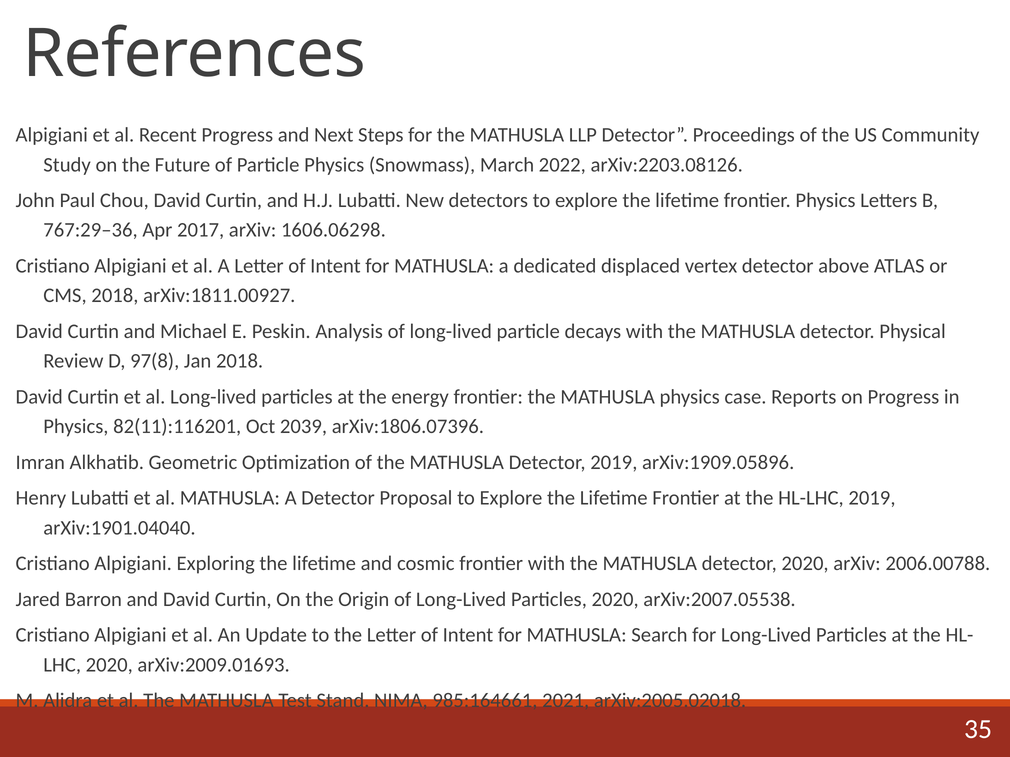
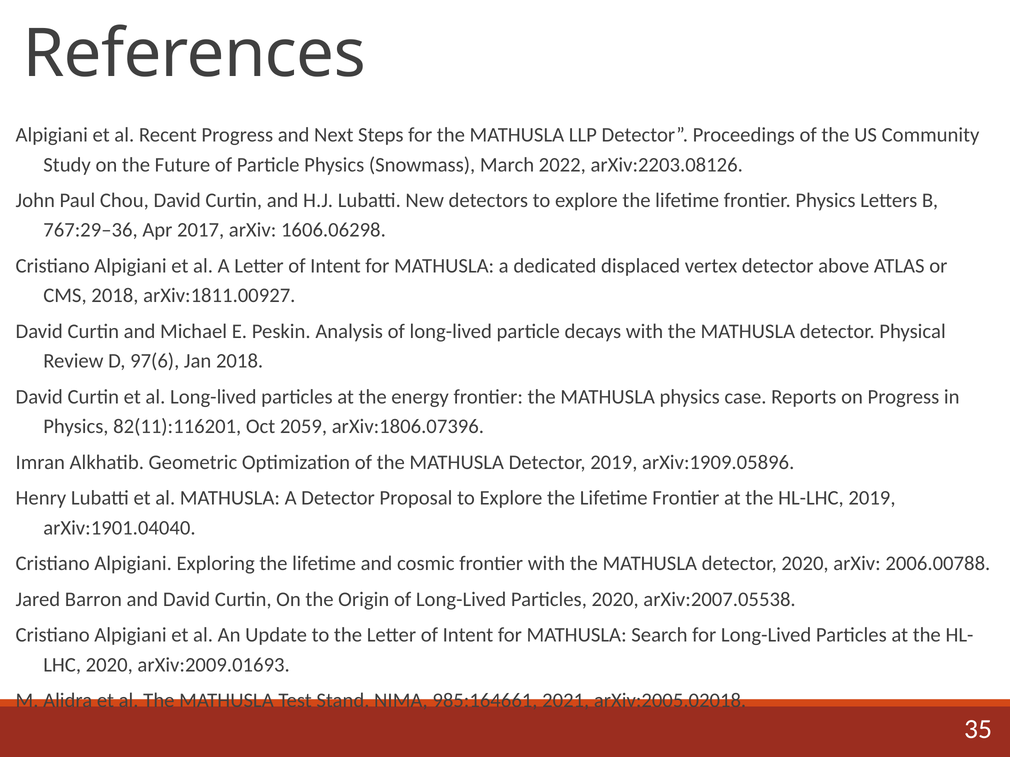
97(8: 97(8 -> 97(6 (155, 361)
2039: 2039 -> 2059 (304, 427)
